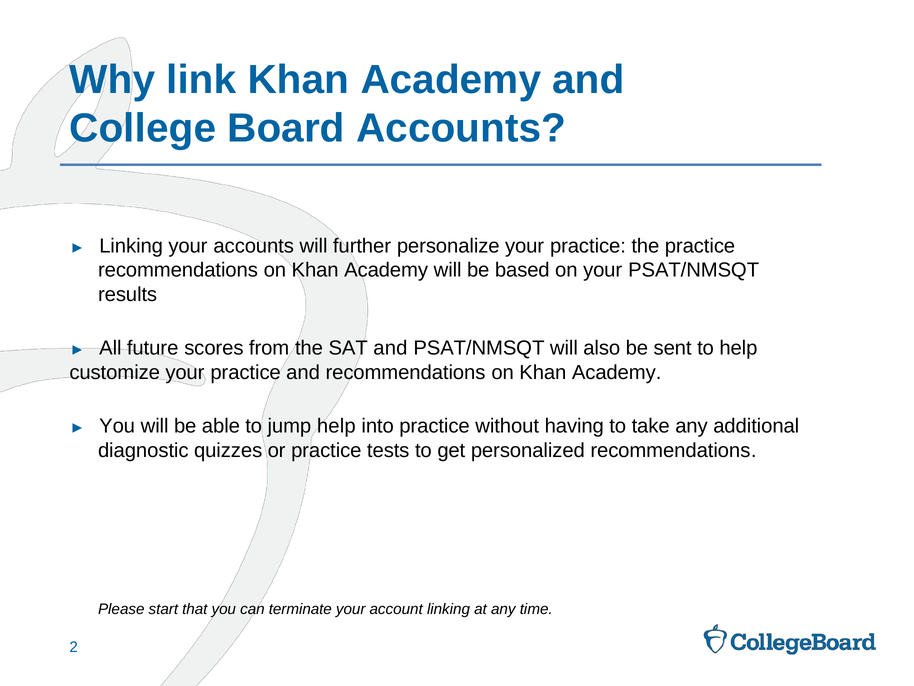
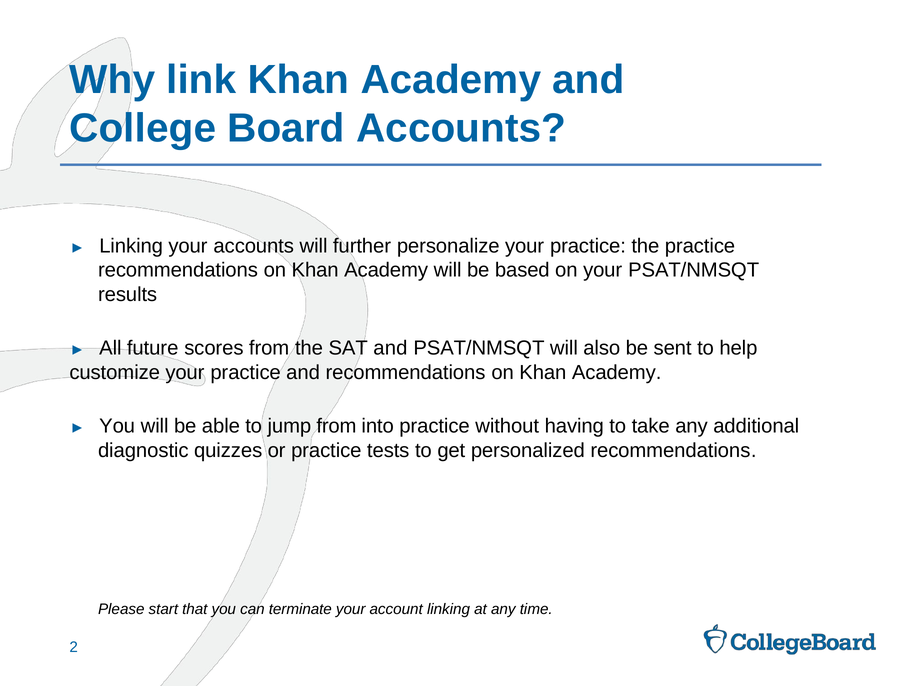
jump help: help -> from (336, 426)
